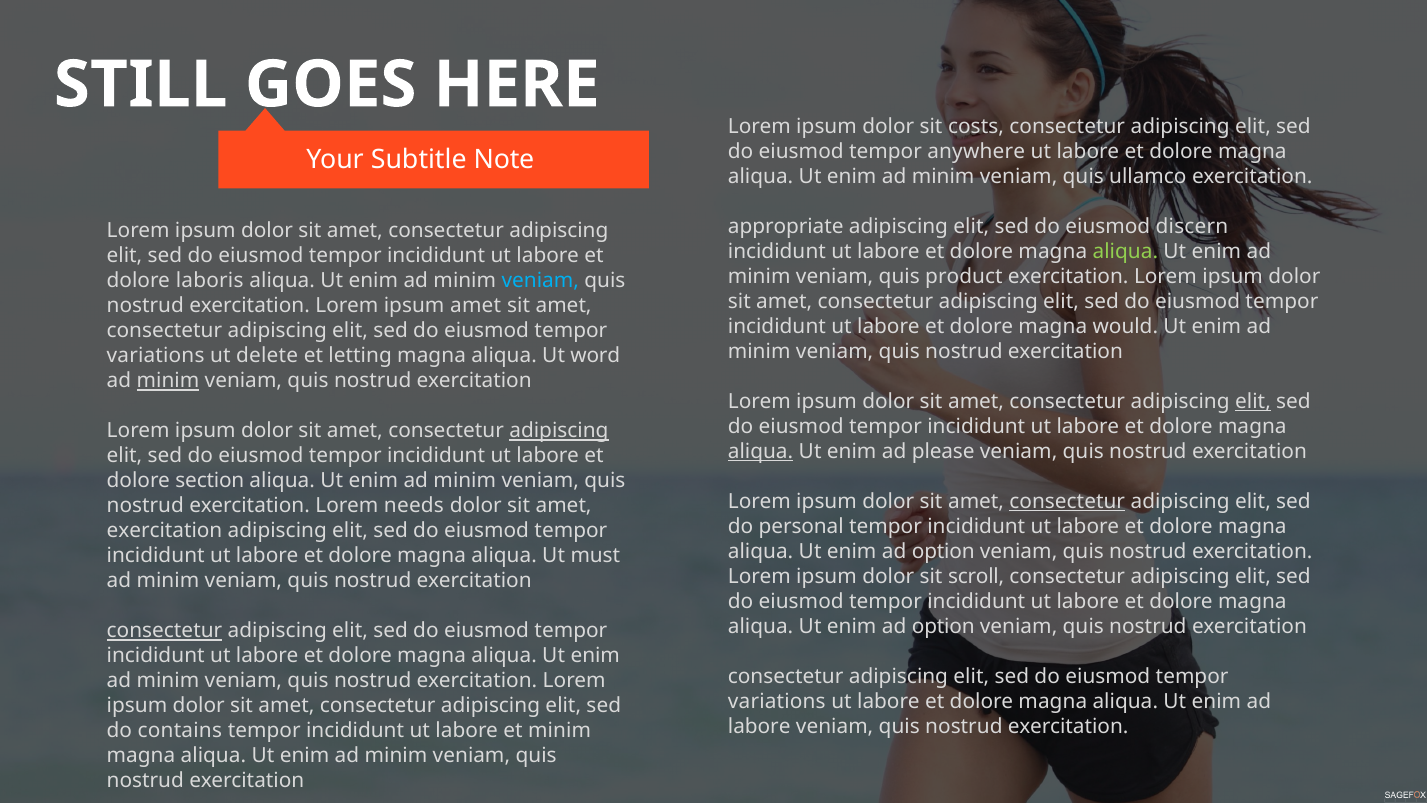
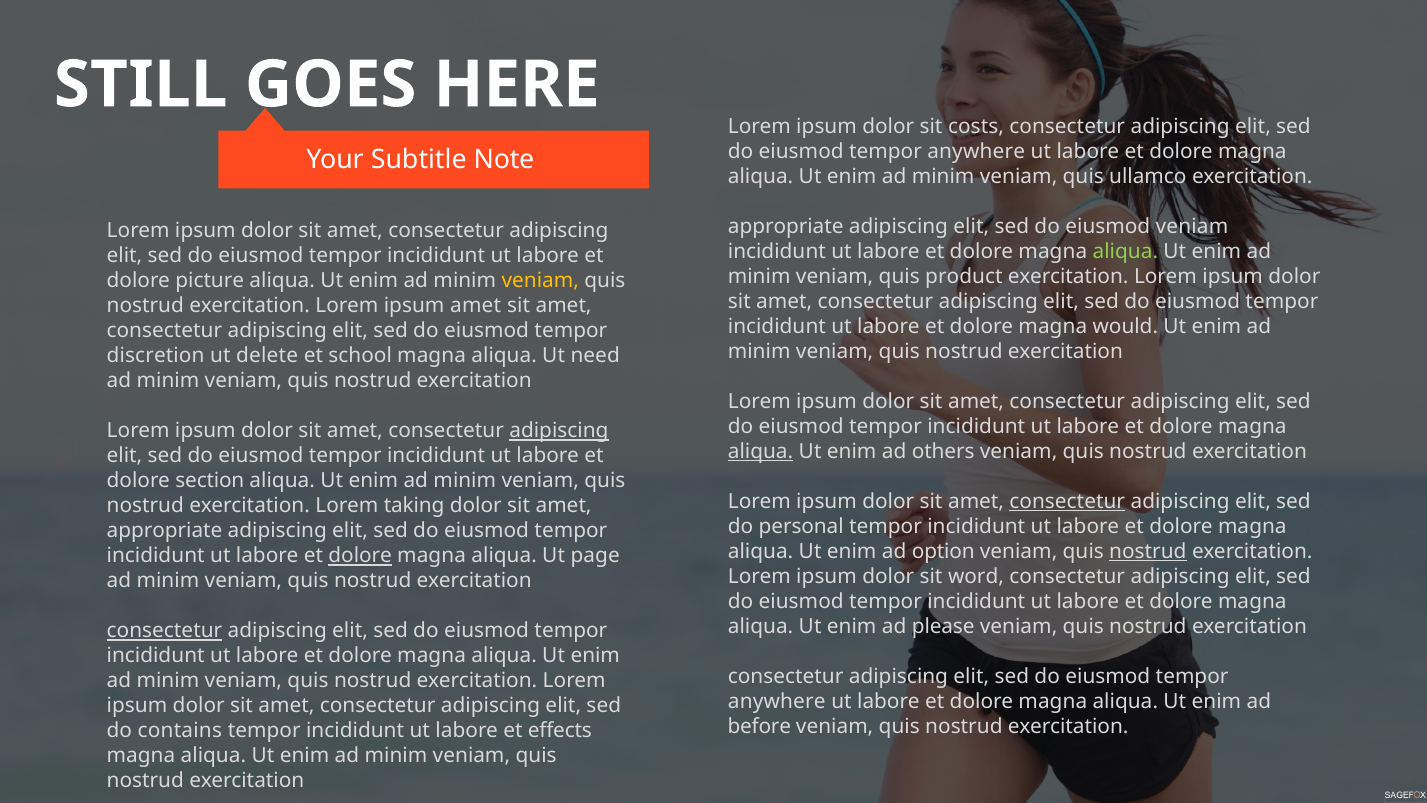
eiusmod discern: discern -> veniam (1192, 226)
laboris: laboris -> picture (210, 281)
veniam colour: light blue -> yellow (540, 281)
variations: variations -> discretion (156, 356)
letting: letting -> school (360, 356)
word: word -> need (595, 356)
minim underline: present -> none (168, 381)
elit underline: present -> none (1253, 401)
please: please -> others (943, 451)
needs: needs -> taking (414, 506)
exercitation: exercitation -> appropriate (165, 531)
nostrud underline: none -> present (1148, 551)
dolore underline: none -> present (360, 556)
must: must -> page (595, 556)
scroll: scroll -> word (976, 576)
option: option -> please (943, 626)
variations: variations -> anywhere (777, 701)
labore: labore -> before (759, 726)
et minim: minim -> effects (560, 731)
